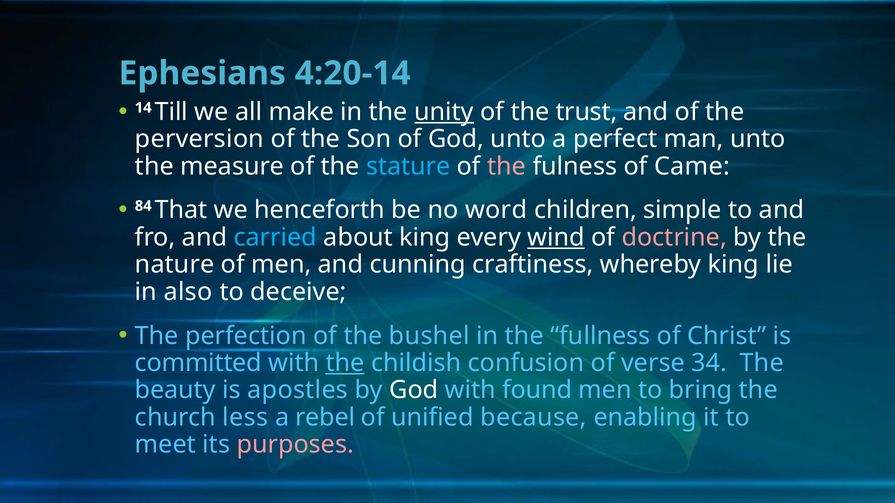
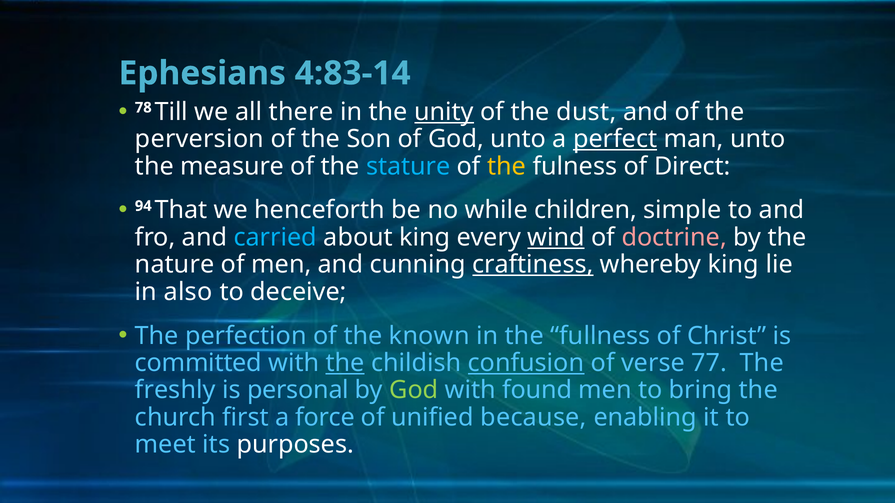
4:20-14: 4:20-14 -> 4:83-14 (353, 73)
14: 14 -> 78 (143, 108)
make: make -> there (301, 112)
trust: trust -> dust (586, 112)
perfect underline: none -> present (615, 139)
the colour: pink -> yellow (507, 166)
Came: Came -> Direct (692, 166)
84: 84 -> 94 (143, 206)
word: word -> while (496, 210)
craftiness underline: none -> present (533, 265)
bushel: bushel -> known (429, 336)
confusion underline: none -> present (526, 363)
34: 34 -> 77 (709, 363)
beauty: beauty -> freshly (175, 391)
apostles: apostles -> personal (298, 391)
God colour: white -> light green (414, 391)
less: less -> first (245, 418)
rebel: rebel -> force (325, 418)
purposes colour: pink -> white (295, 445)
